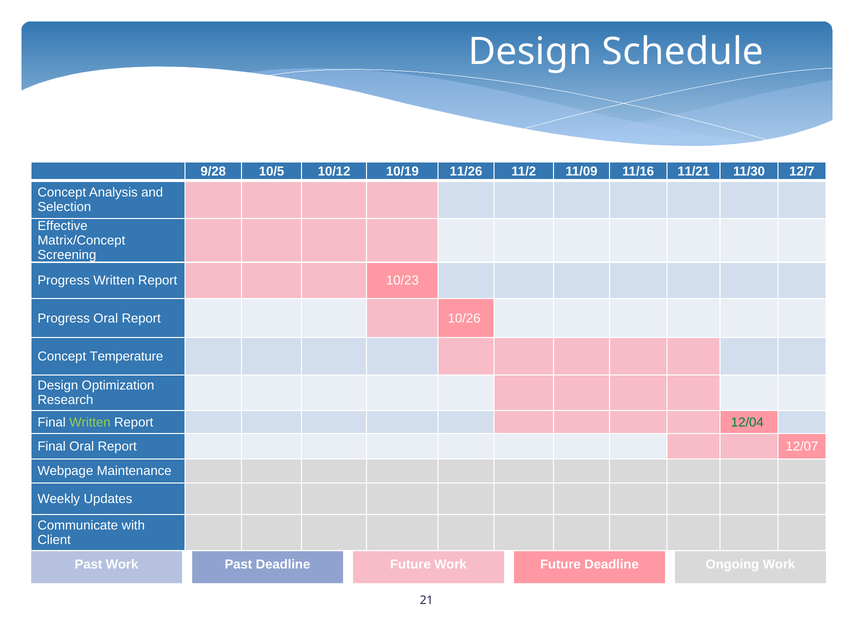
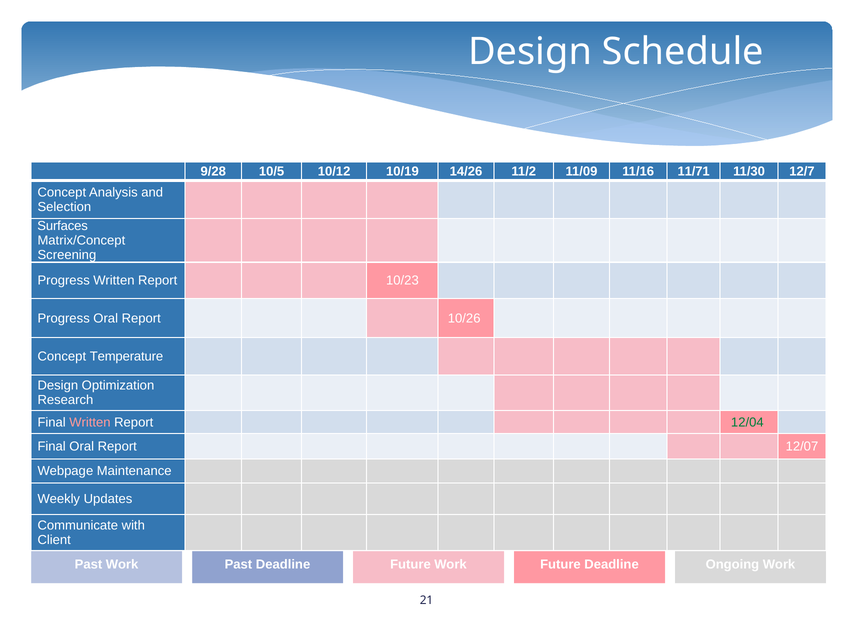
11/26: 11/26 -> 14/26 (466, 171)
11/21: 11/21 -> 11/71 (694, 171)
Effective: Effective -> Surfaces (63, 226)
Written colour: light green -> pink (90, 422)
